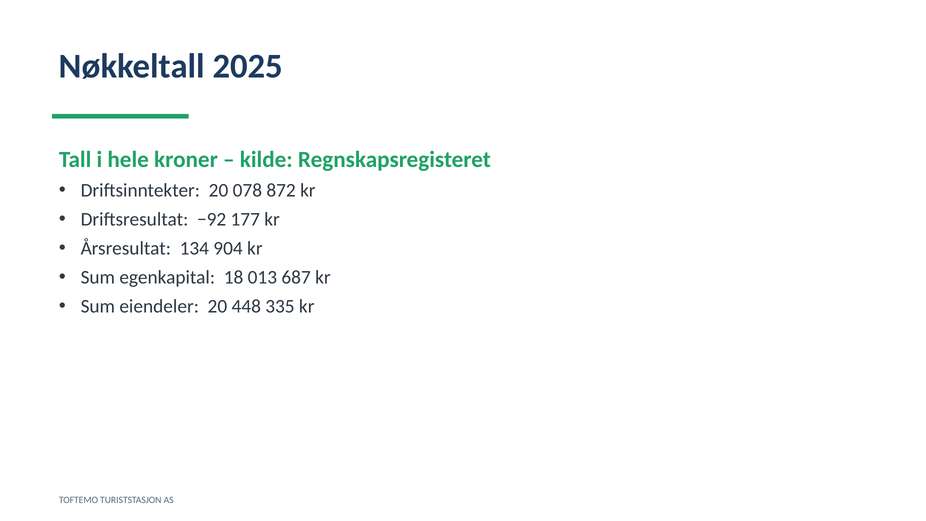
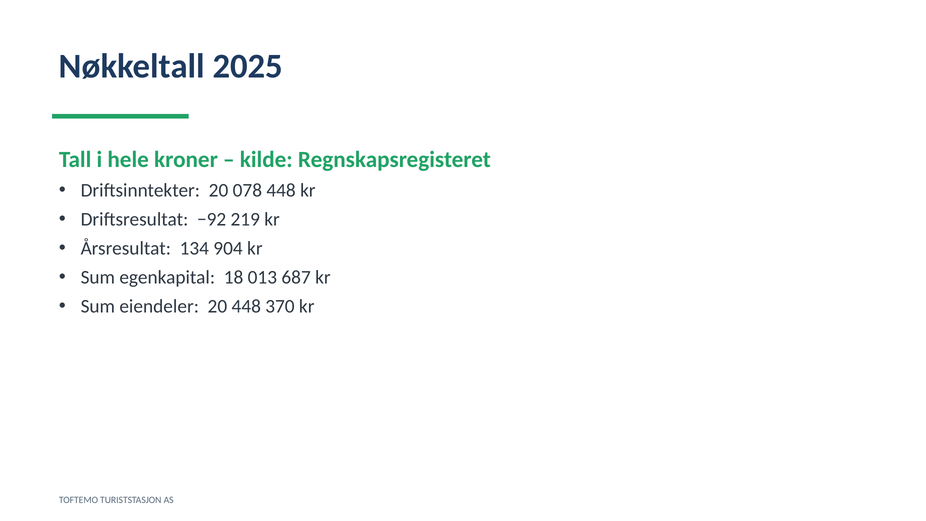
078 872: 872 -> 448 (281, 190)
177: 177 -> 219 (245, 219)
335: 335 -> 370 (280, 306)
